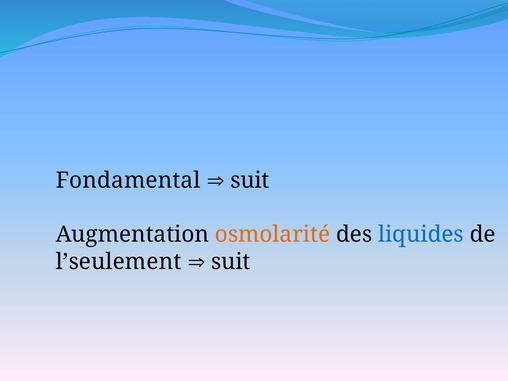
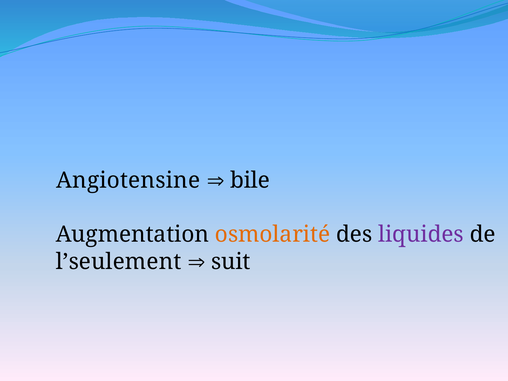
Fondamental: Fondamental -> Angiotensine (128, 180)
suit: suit -> bile (250, 180)
liquides colour: blue -> purple (421, 235)
